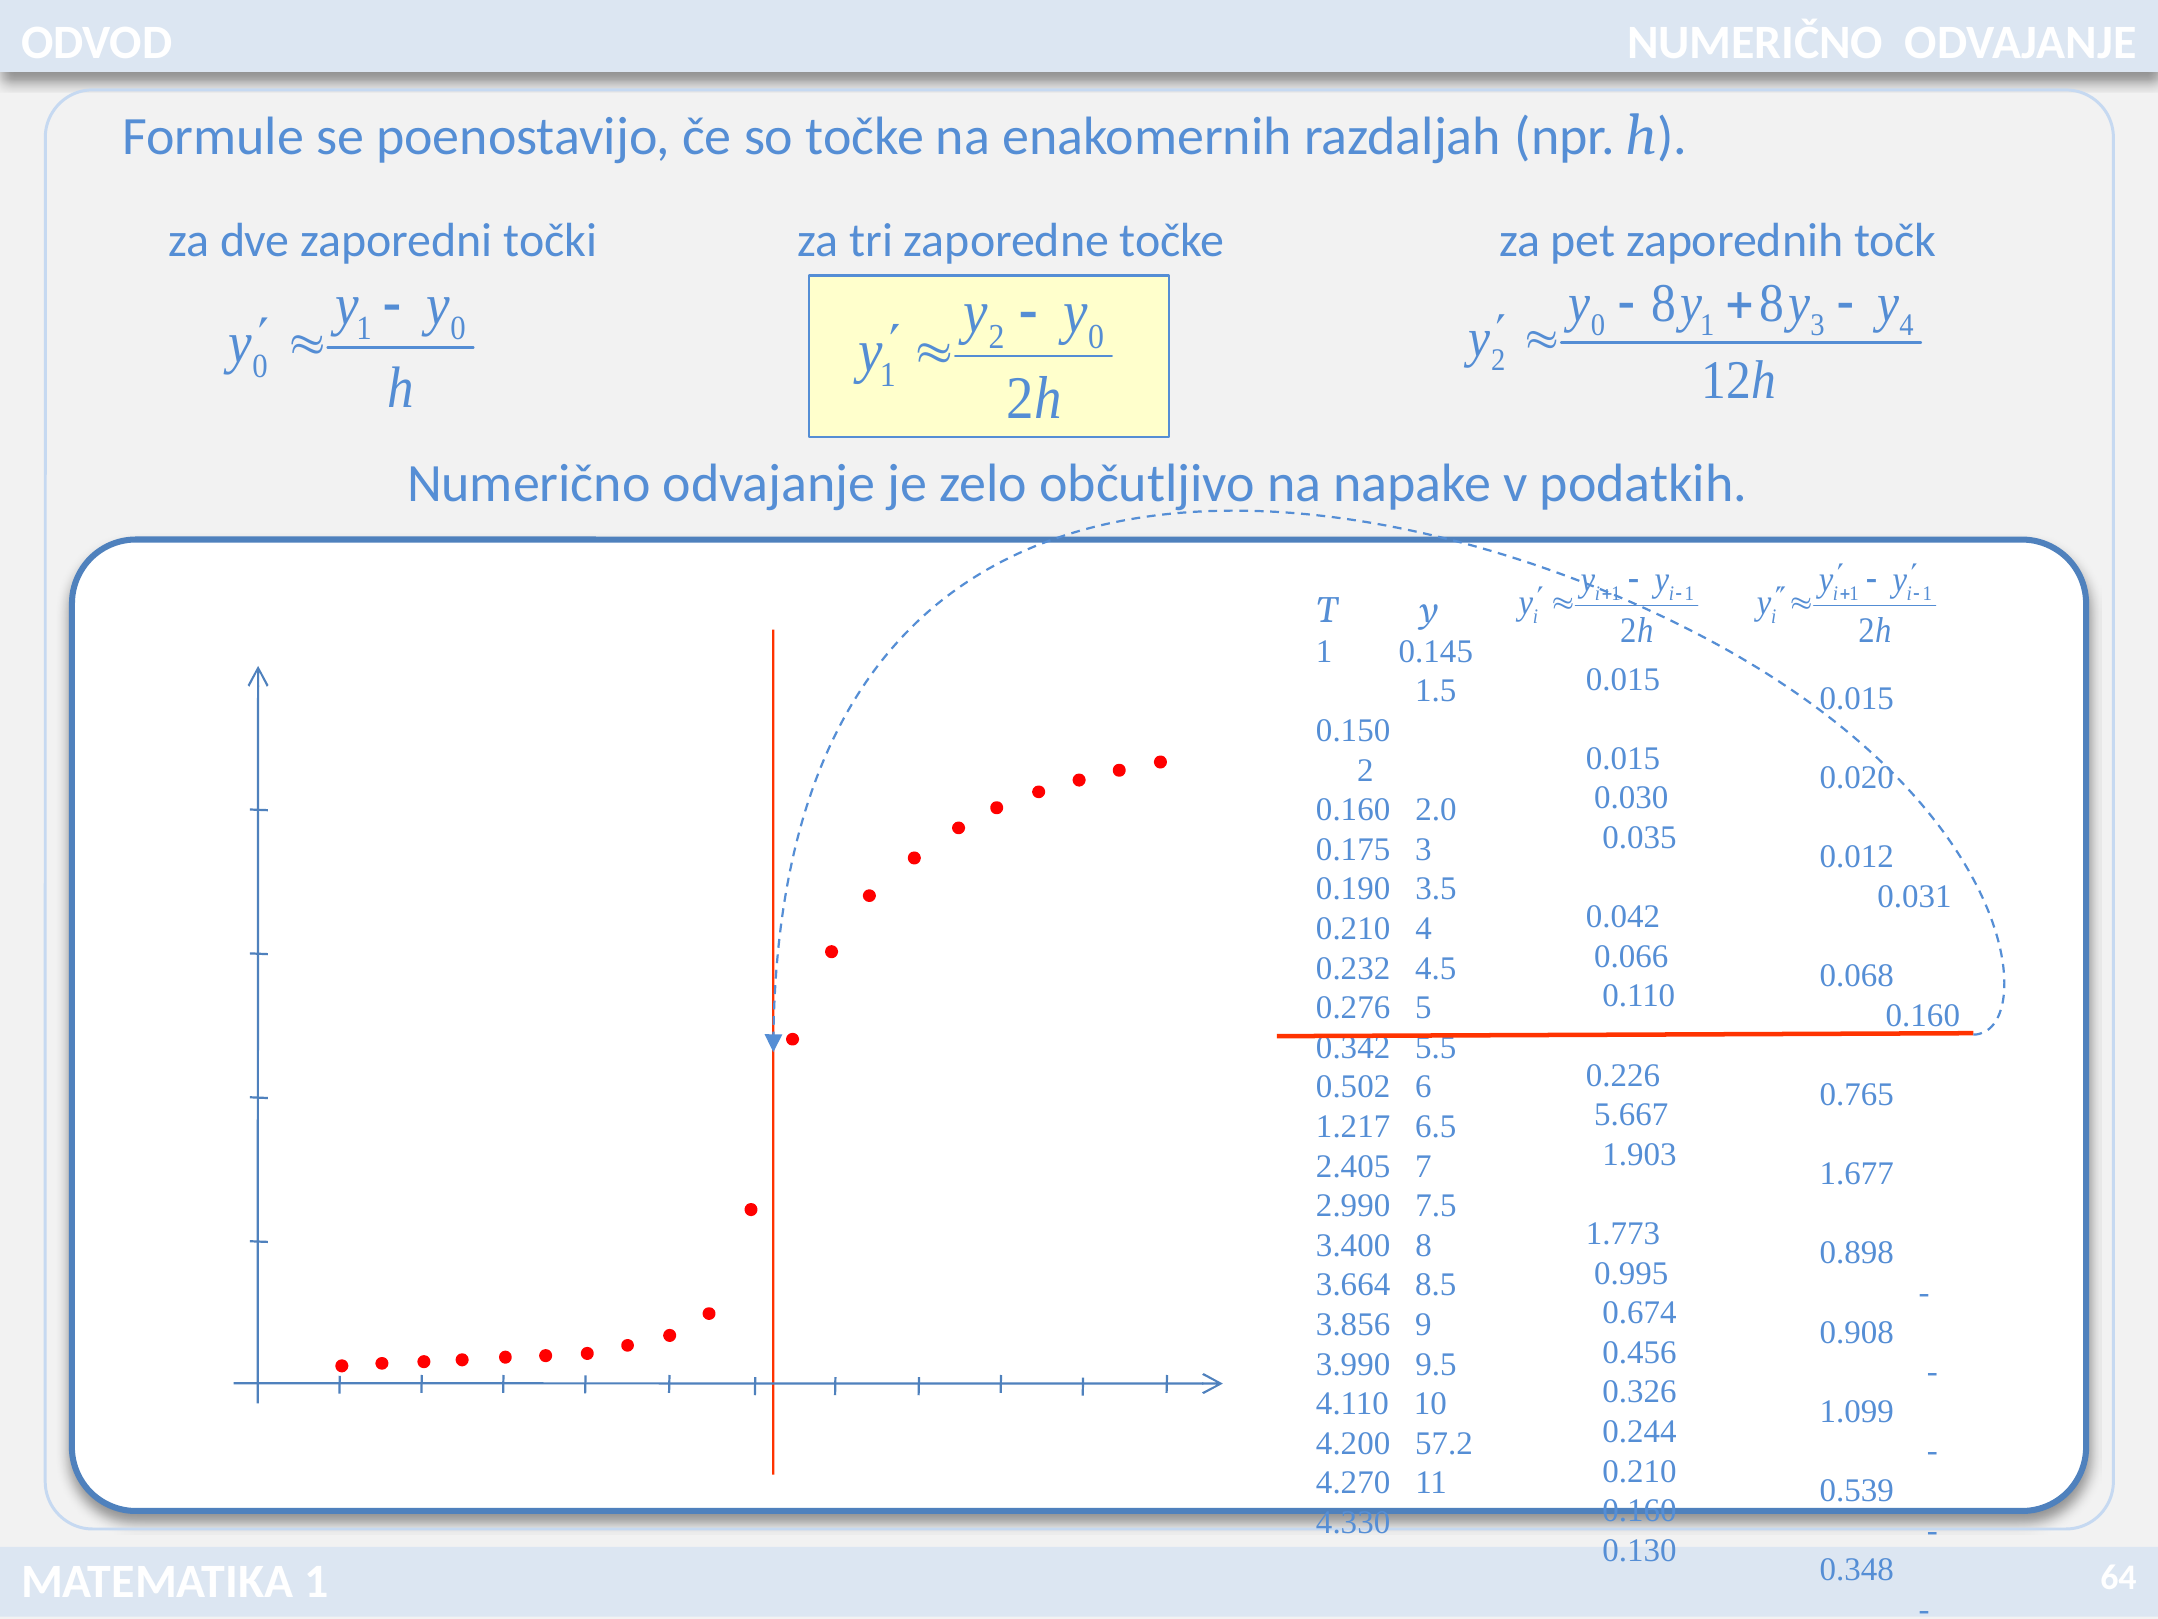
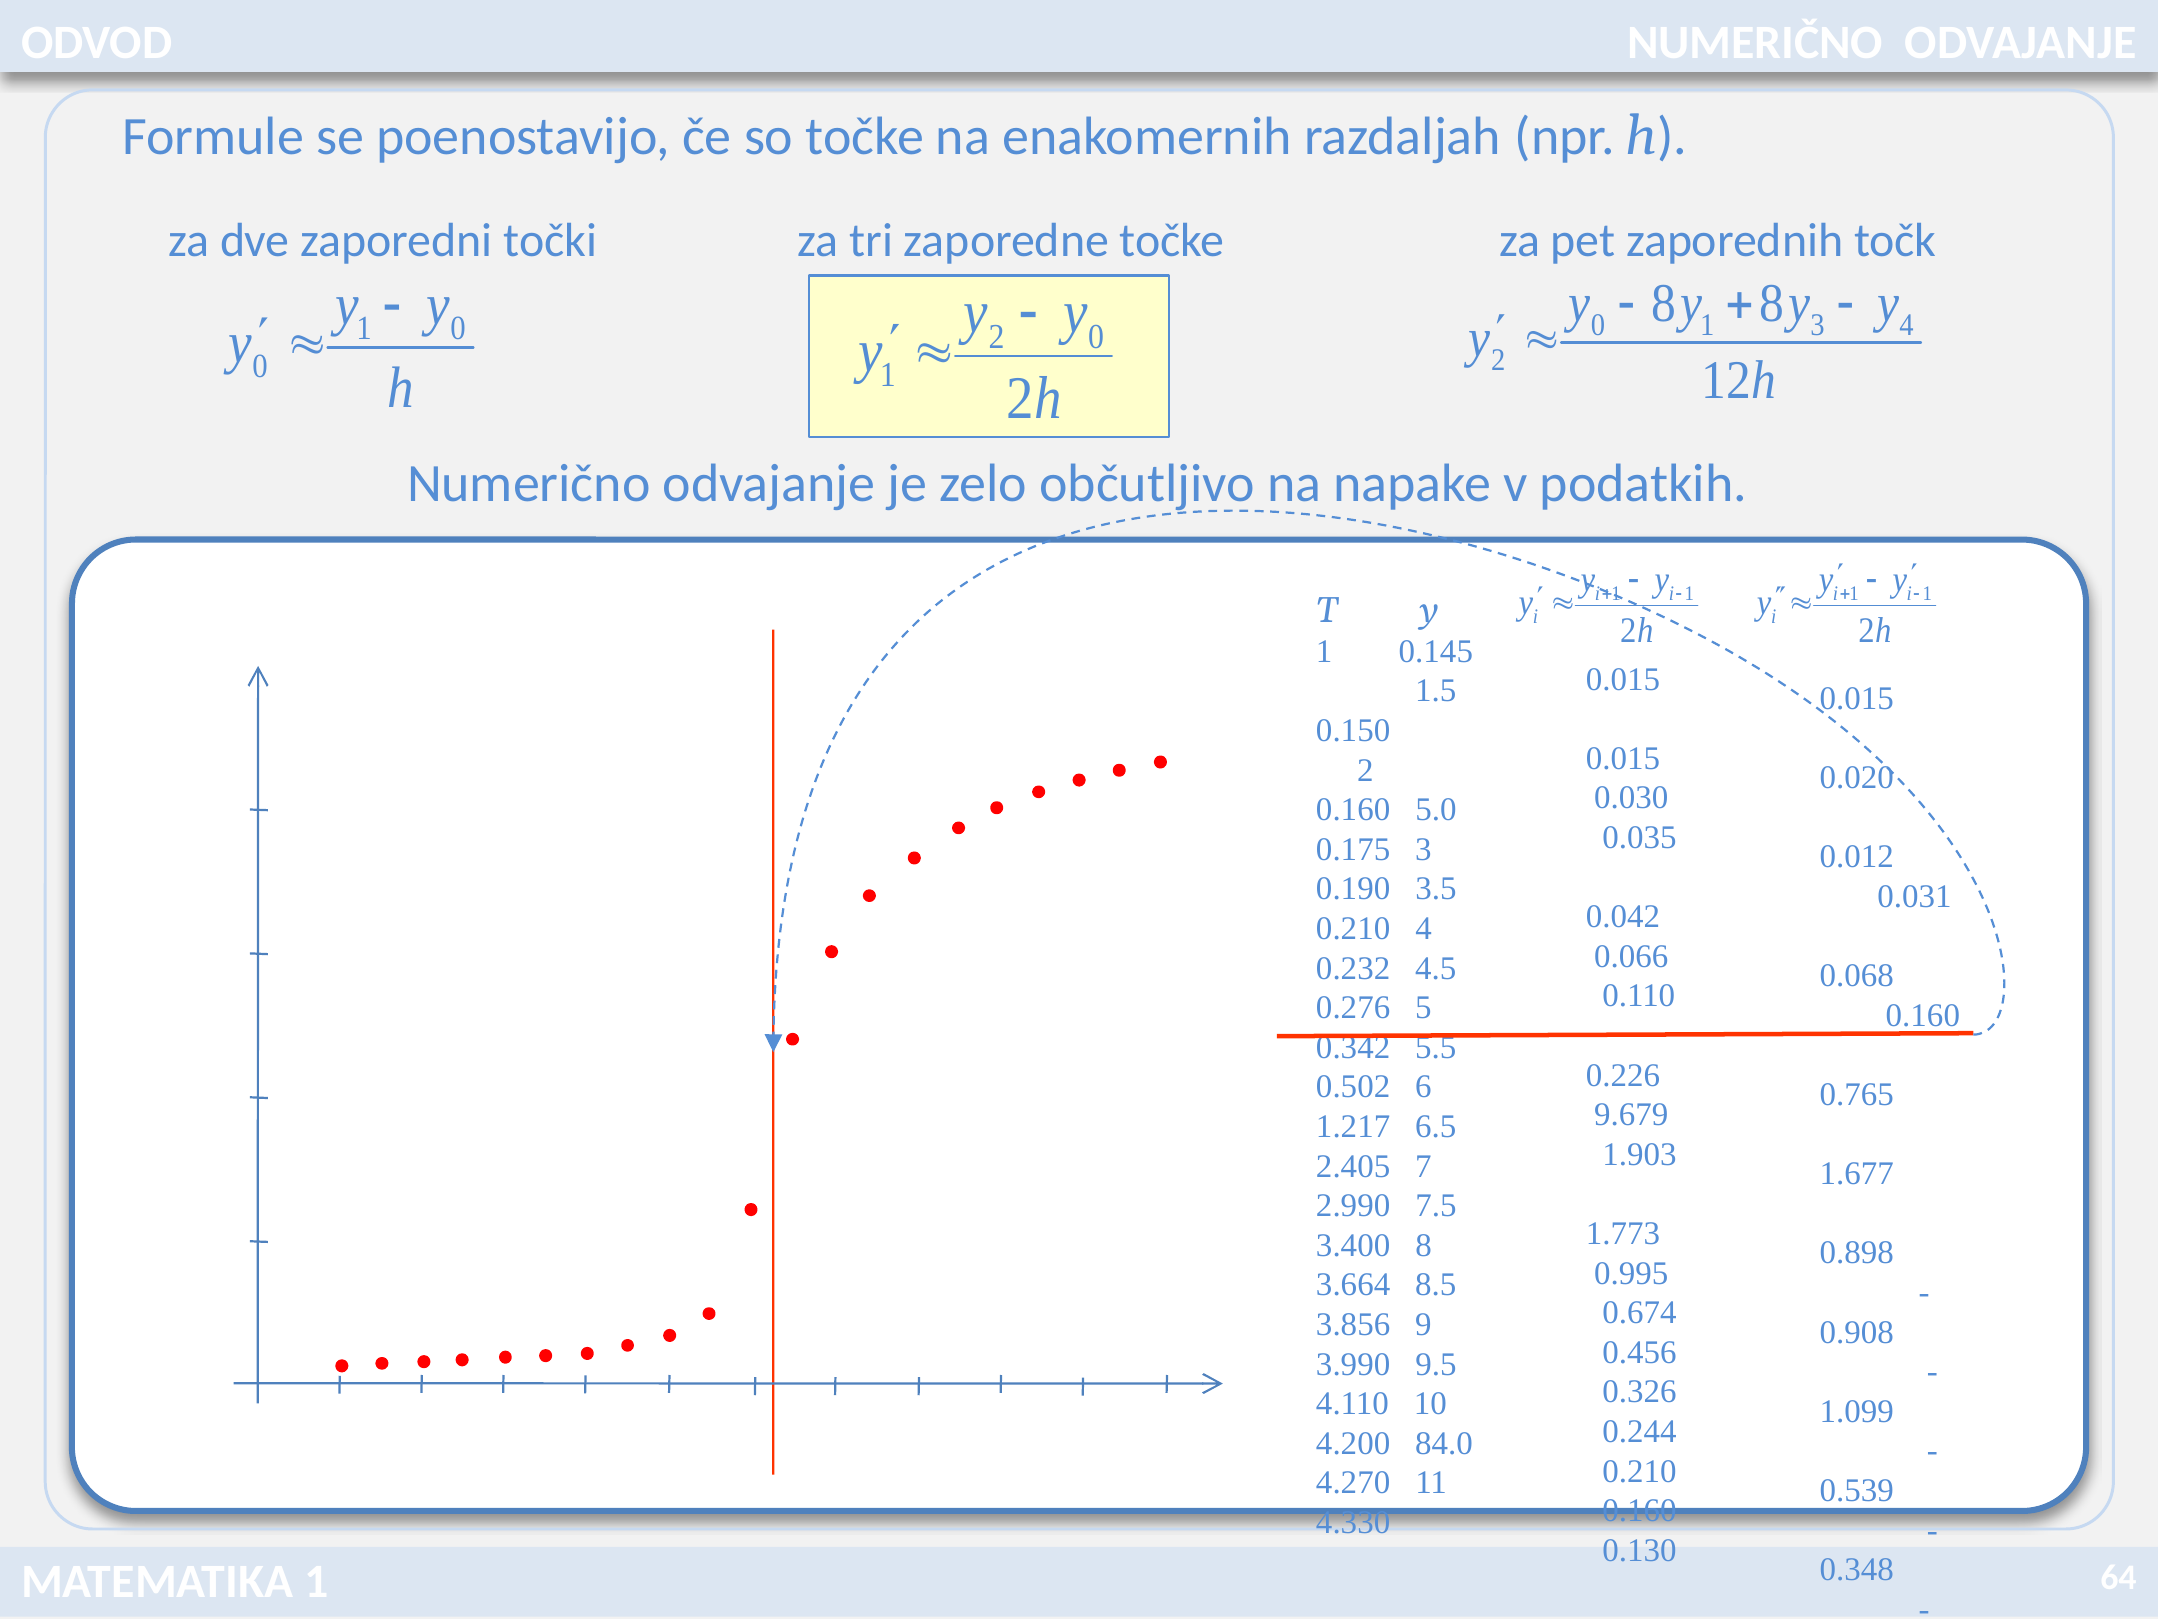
2.0: 2.0 -> 5.0 (1436, 810)
5.667: 5.667 -> 9.679 (1631, 1114)
57.2: 57.2 -> 84.0 (1444, 1443)
